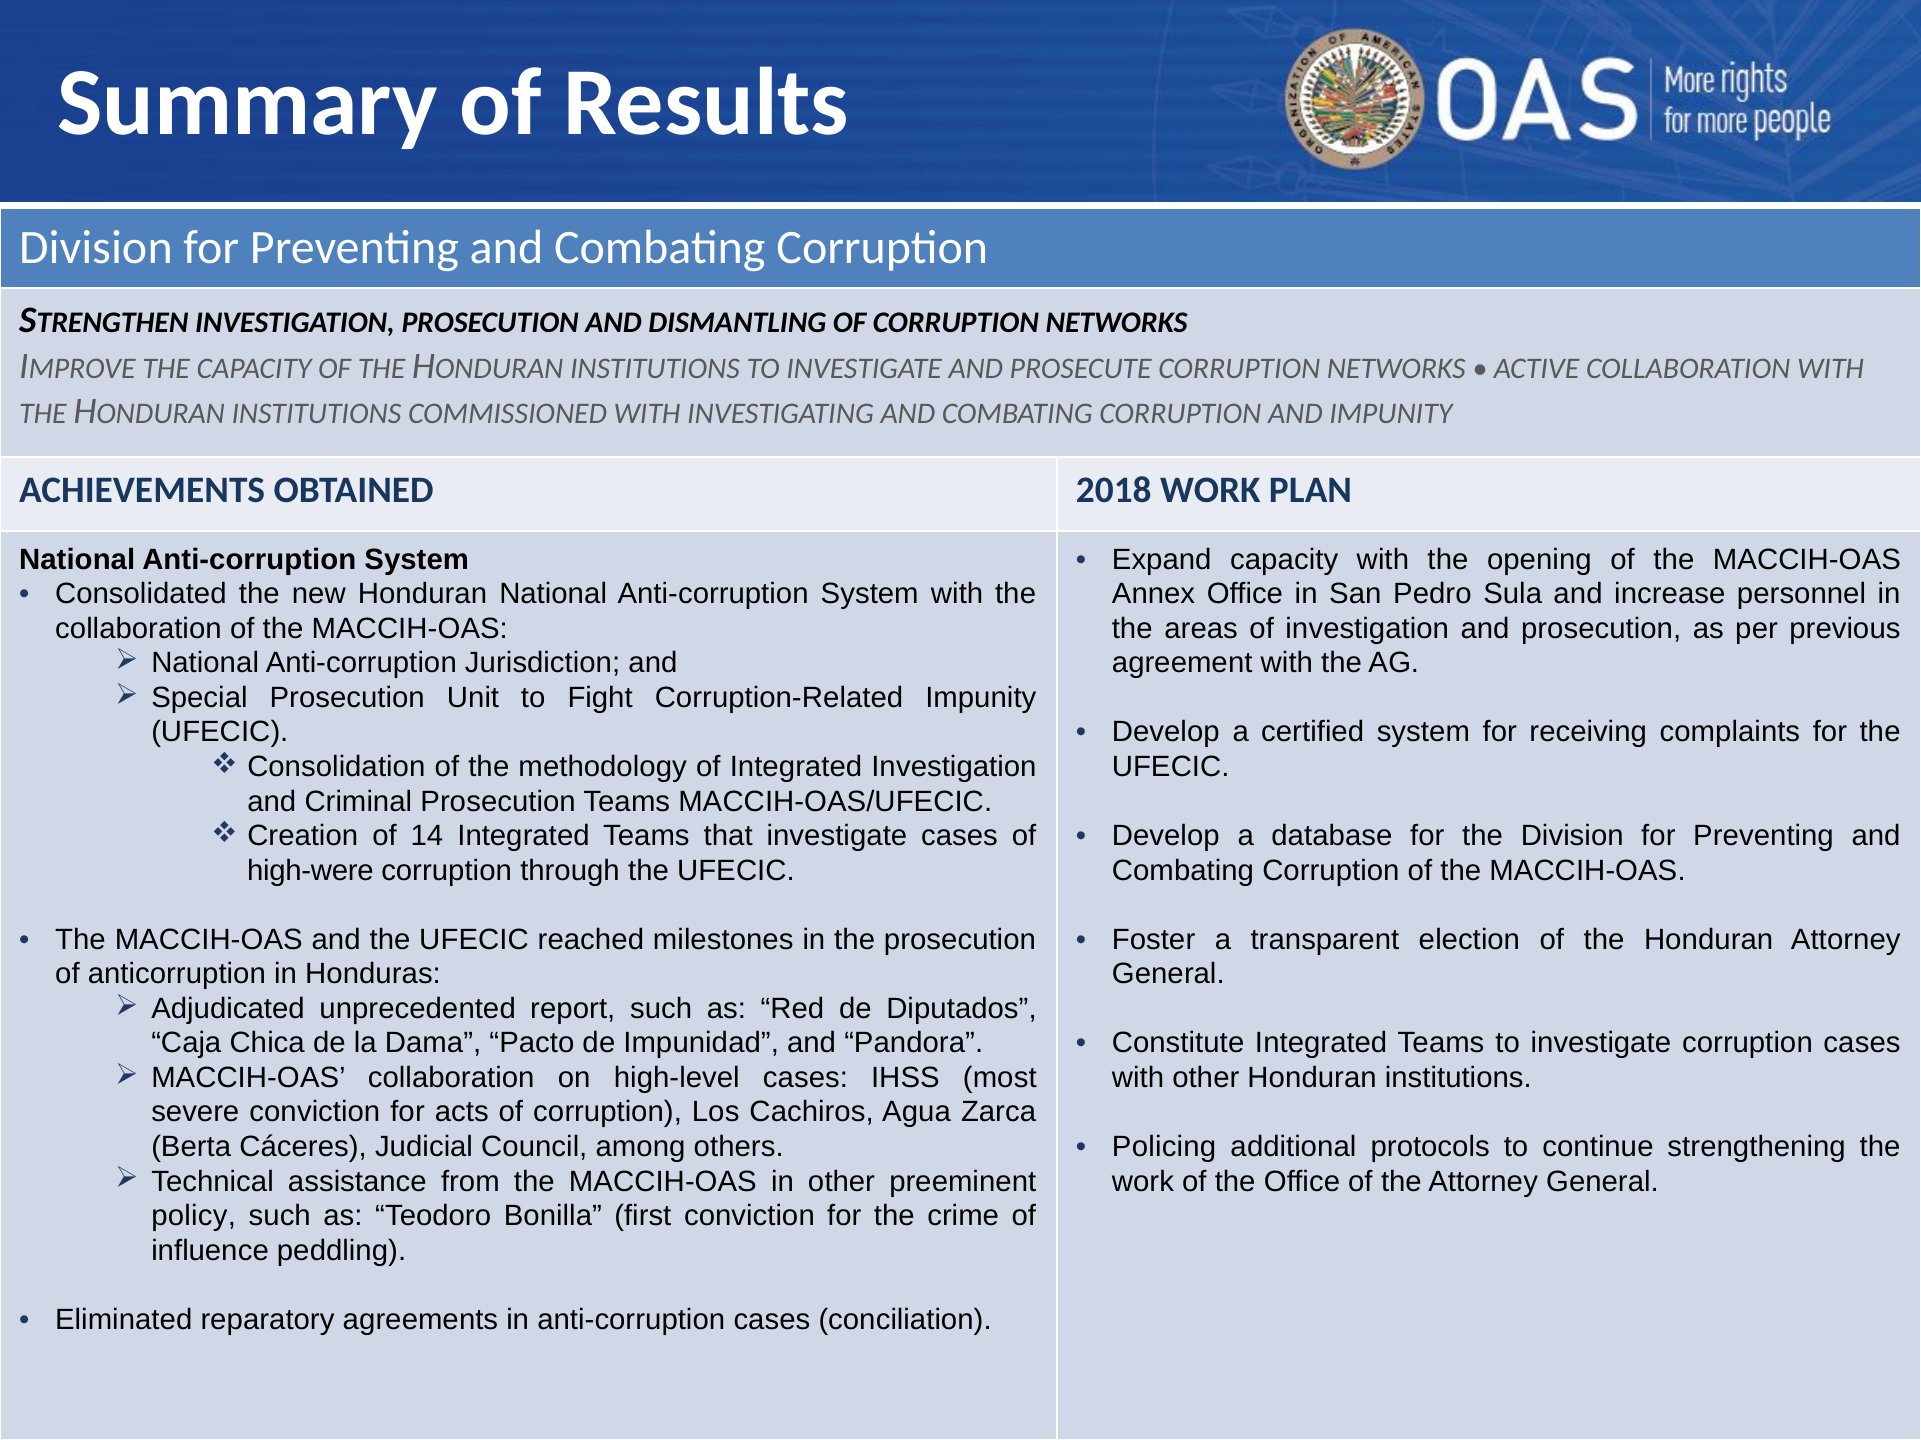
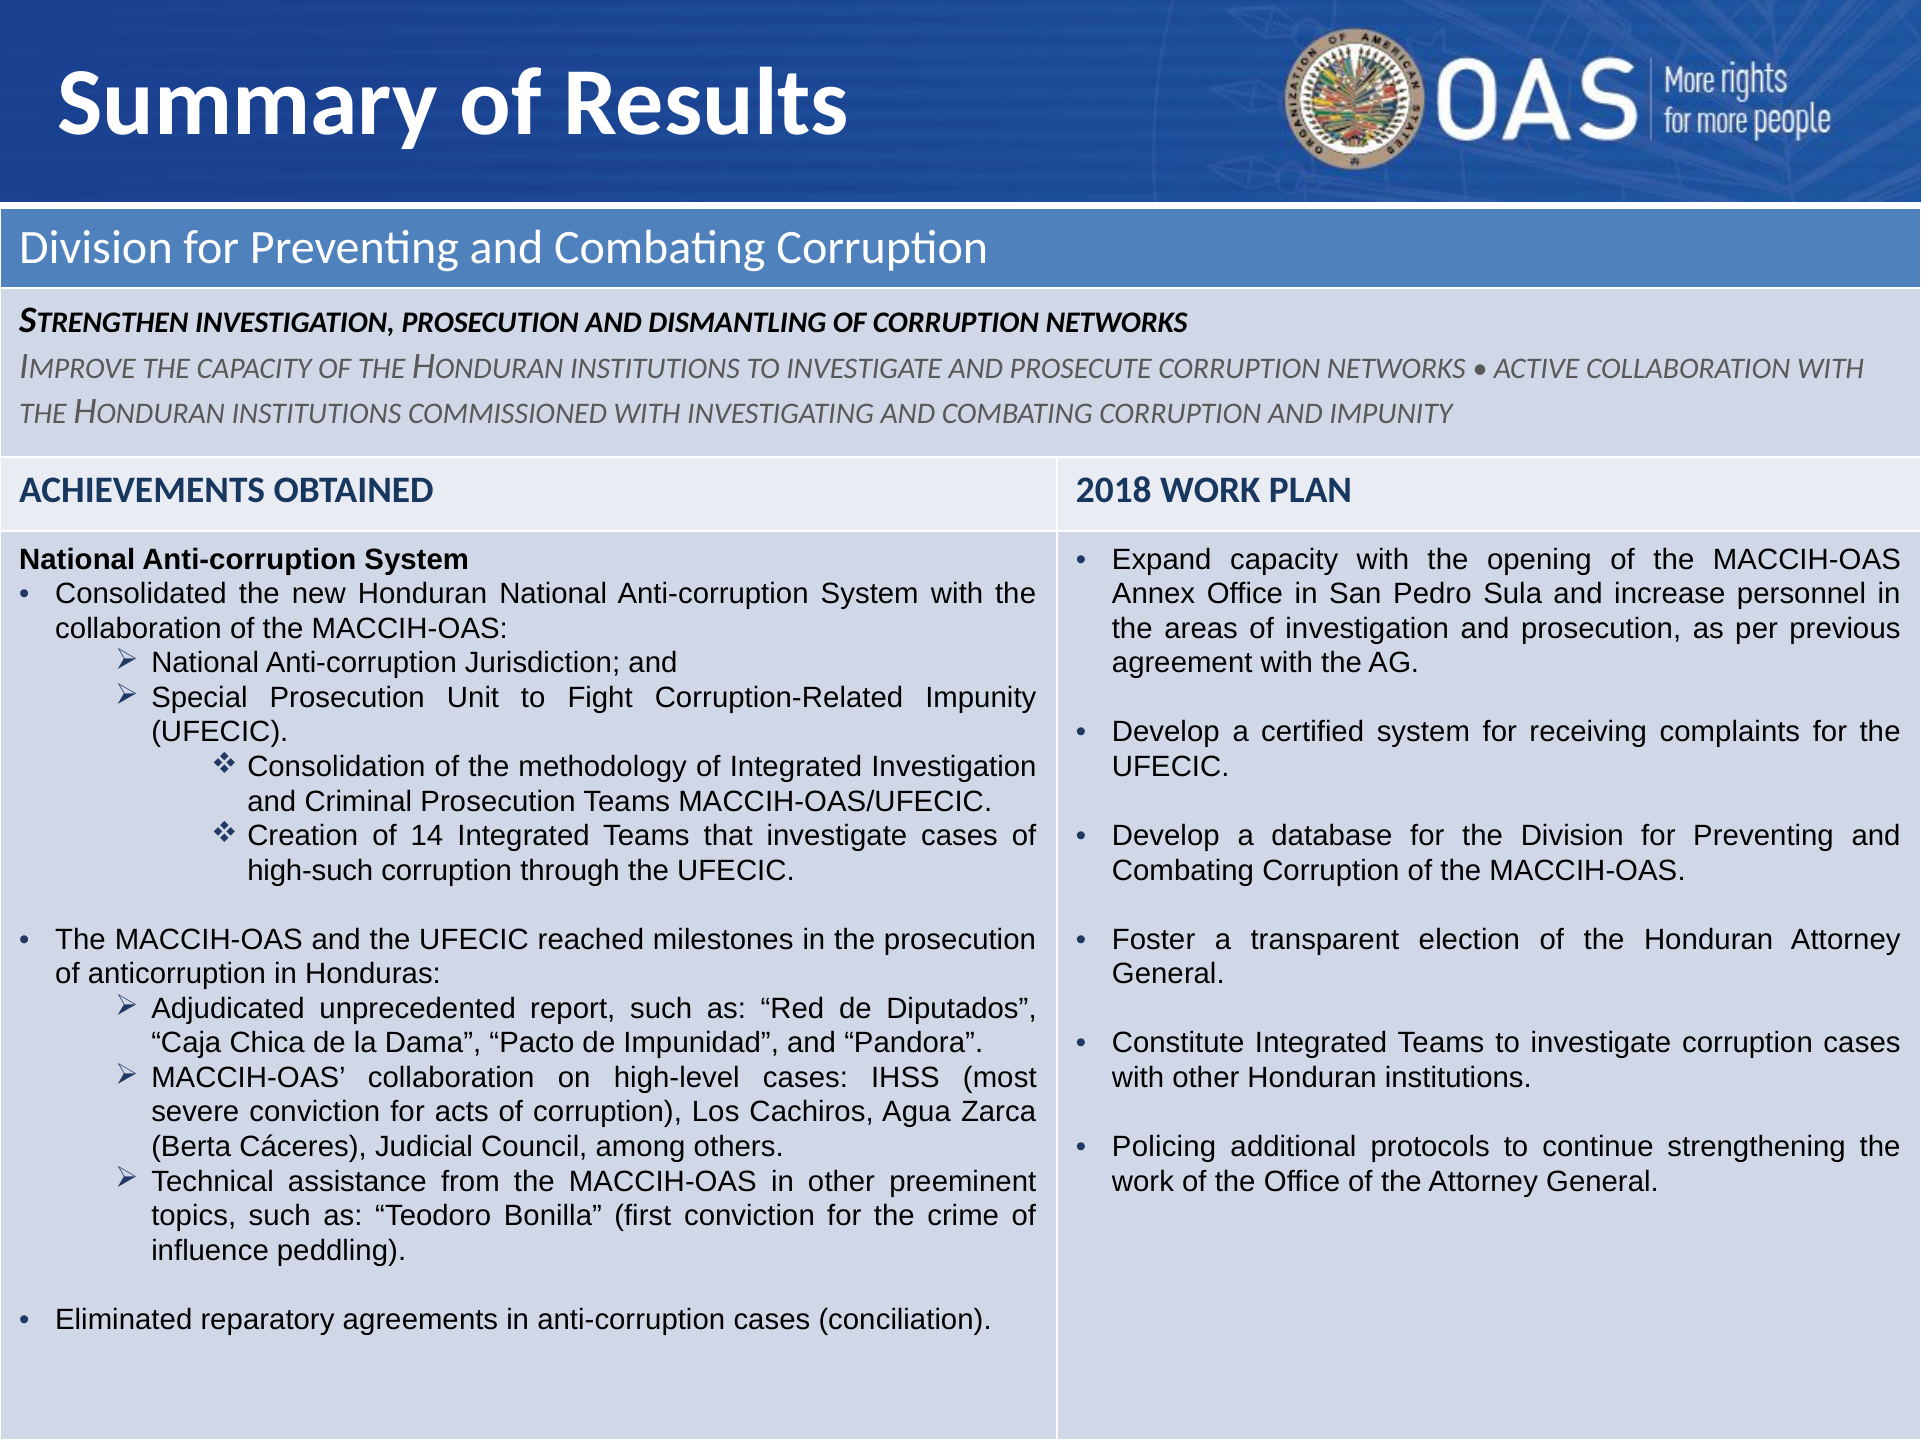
high-were: high-were -> high-such (310, 871)
policy: policy -> topics (194, 1217)
